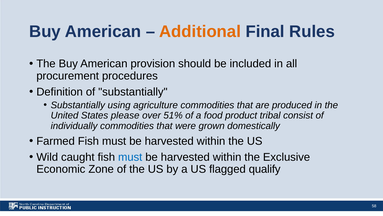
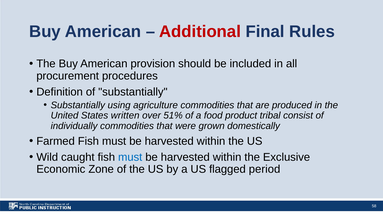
Additional colour: orange -> red (200, 31)
please: please -> written (125, 115)
qualify: qualify -> period (265, 169)
